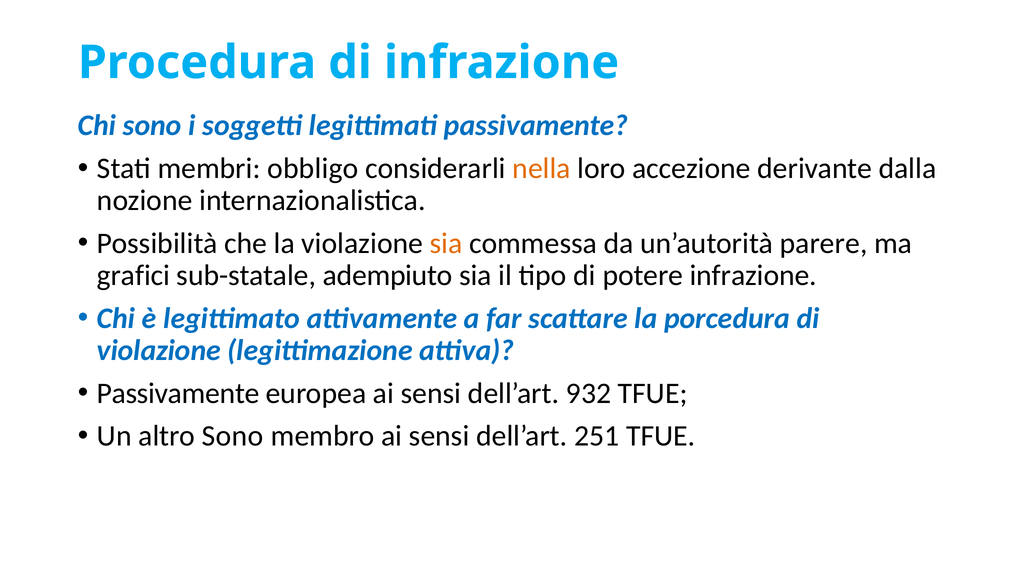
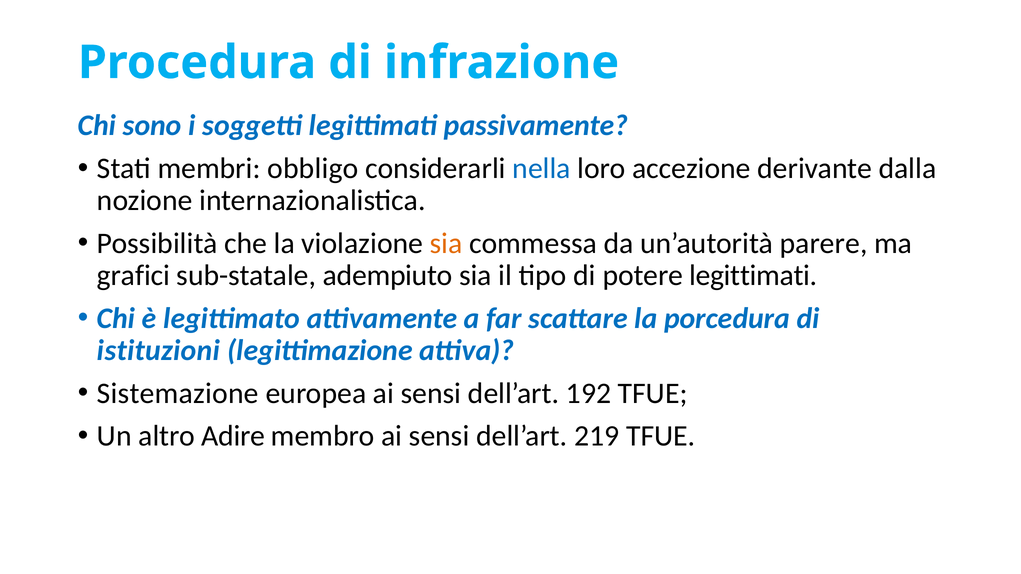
nella colour: orange -> blue (542, 168)
potere infrazione: infrazione -> legittimati (753, 276)
violazione: violazione -> istituzioni (159, 351)
Passivamente: Passivamente -> Sistemazione (178, 393)
932: 932 -> 192 (589, 393)
altro Sono: Sono -> Adire (233, 436)
251: 251 -> 219 (597, 436)
